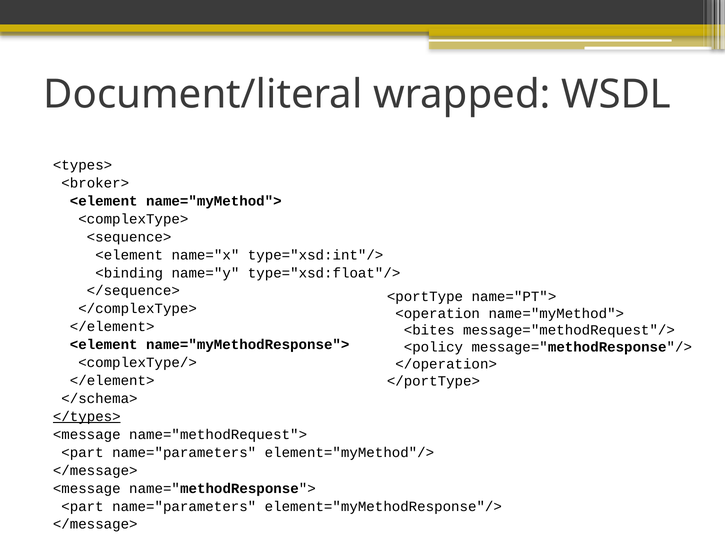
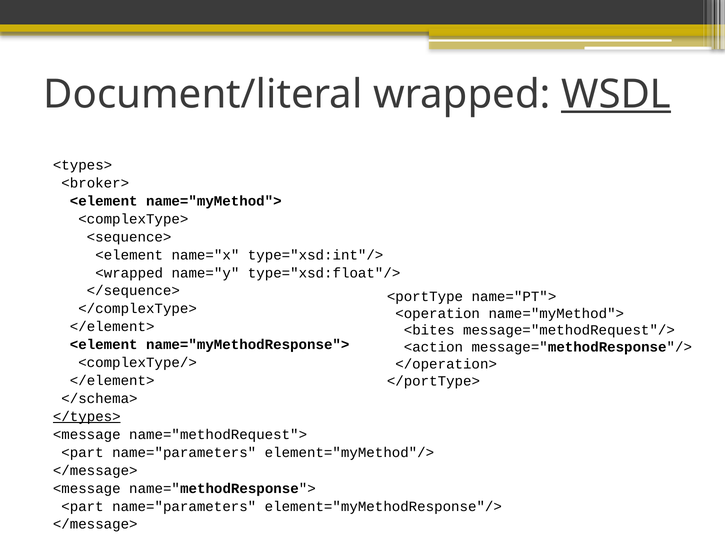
WSDL underline: none -> present (616, 94)
<binding: <binding -> <wrapped (129, 273)
<policy: <policy -> <action (433, 347)
